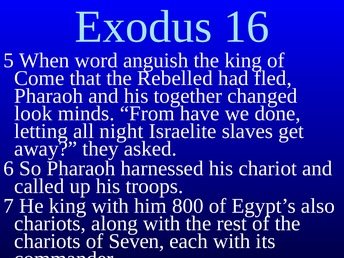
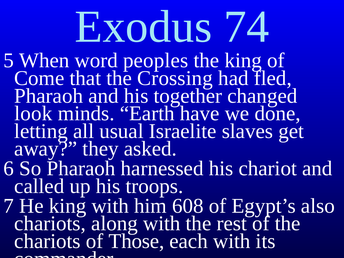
16: 16 -> 74 (246, 27)
anguish: anguish -> peoples (156, 61)
Rebelled: Rebelled -> Crossing (175, 78)
From: From -> Earth (147, 113)
night: night -> usual (121, 131)
800: 800 -> 608 (188, 206)
Seven: Seven -> Those (136, 241)
